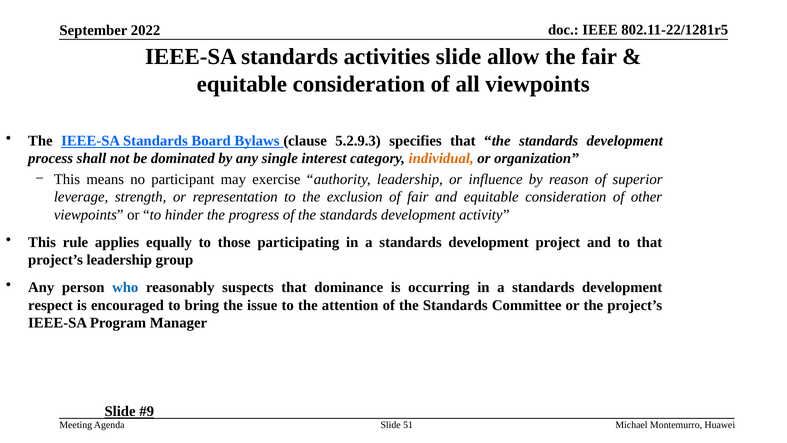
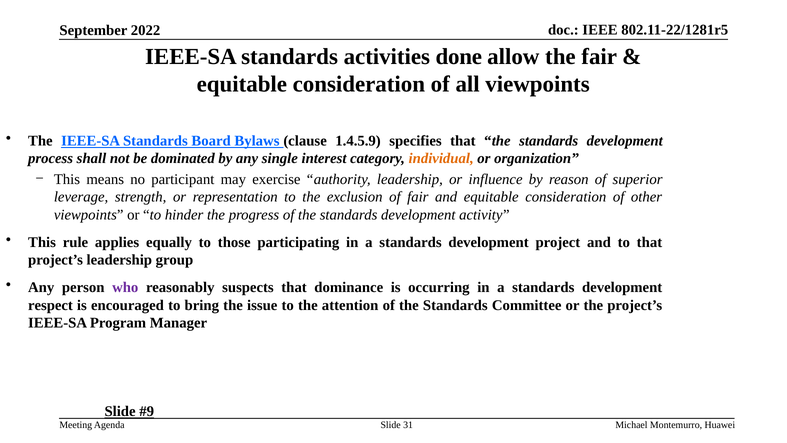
activities slide: slide -> done (459, 57)
5.2.9.3: 5.2.9.3 -> 1.4.5.9 (358, 141)
who colour: blue -> purple (125, 287)
51: 51 -> 31 (408, 425)
